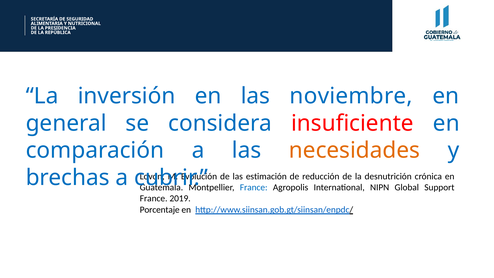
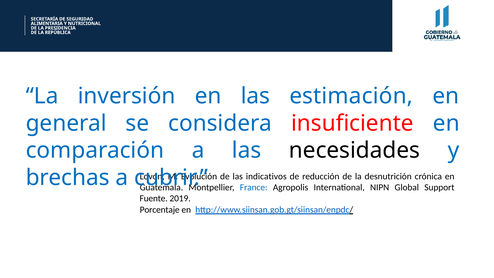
noviembre: noviembre -> estimación (351, 96)
necesidades colour: orange -> black (355, 150)
estimación: estimación -> indicativos (266, 176)
France: France -> Fuente (154, 198)
